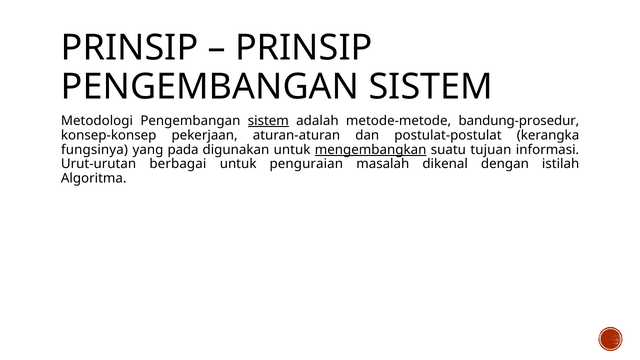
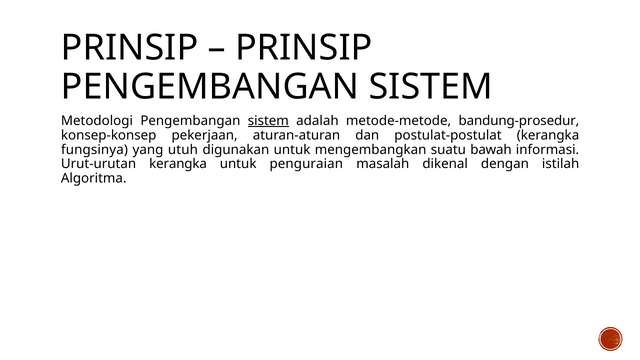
pada: pada -> utuh (183, 150)
mengembangkan underline: present -> none (371, 150)
tujuan: tujuan -> bawah (491, 150)
Urut-urutan berbagai: berbagai -> kerangka (178, 164)
